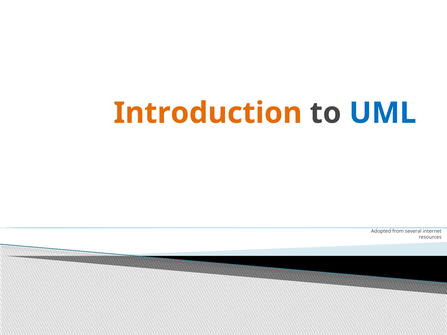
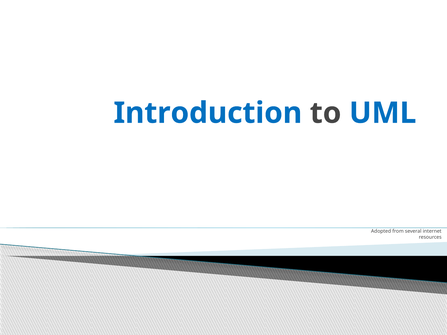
Introduction colour: orange -> blue (208, 113)
